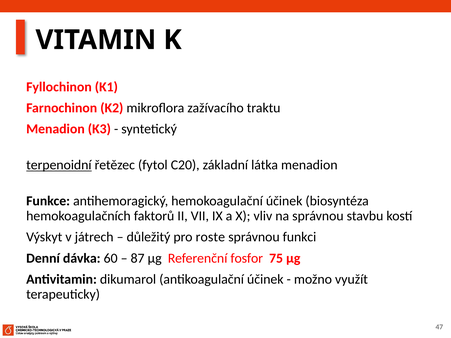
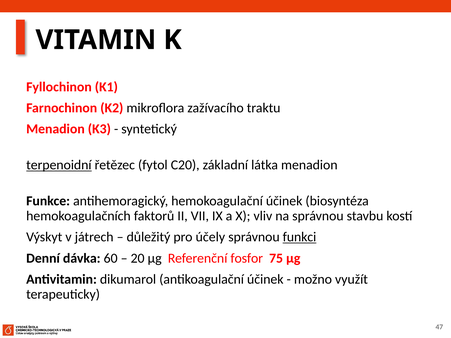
roste: roste -> účely (210, 237)
funkci underline: none -> present (300, 237)
87: 87 -> 20 (138, 258)
